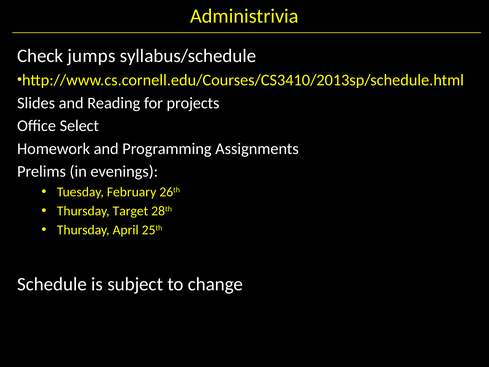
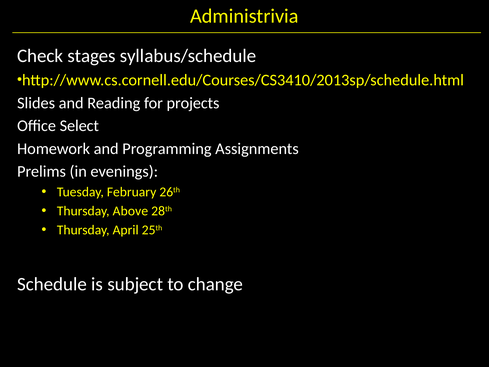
jumps: jumps -> stages (92, 56)
Target: Target -> Above (130, 211)
